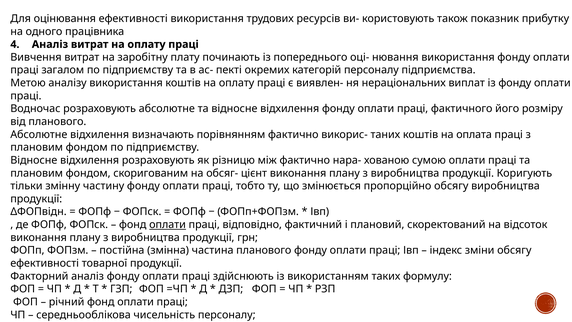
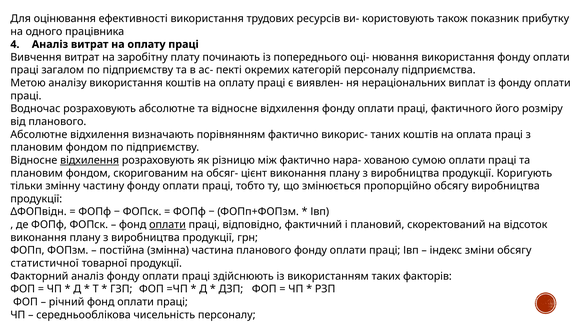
відхилення underline: none -> present (90, 160)
ефективності: ефективності -> статистичної (45, 263)
формулу: формулу -> факторів (427, 276)
